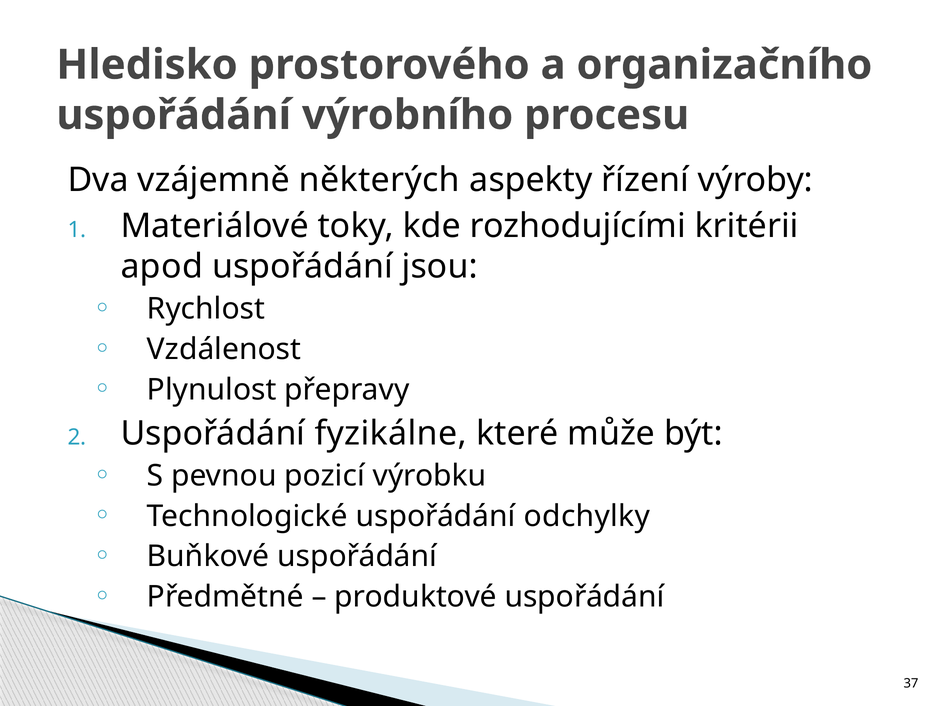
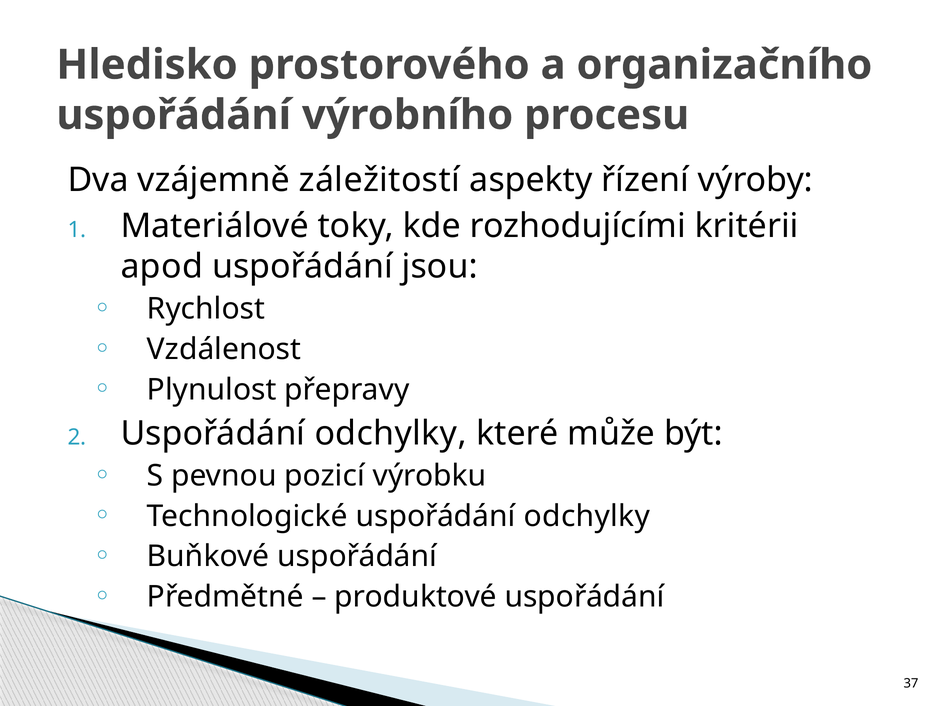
některých: některých -> záležitostí (379, 180)
fyzikálne: fyzikálne -> odchylky (391, 433)
